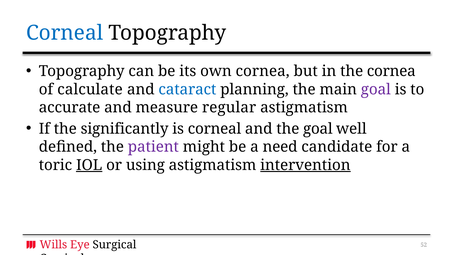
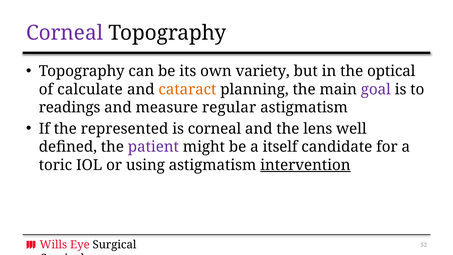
Corneal colour: blue -> purple (65, 33)
own cornea: cornea -> variety (263, 71)
the cornea: cornea -> optical (391, 71)
cataract colour: blue -> orange (187, 89)
accurate: accurate -> readings (70, 108)
significantly: significantly -> represented (125, 129)
the goal: goal -> lens (318, 129)
need: need -> itself (280, 147)
IOL underline: present -> none (89, 165)
